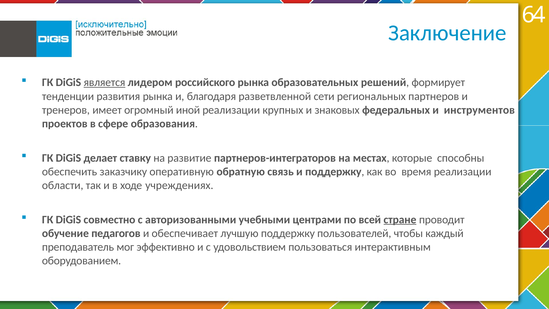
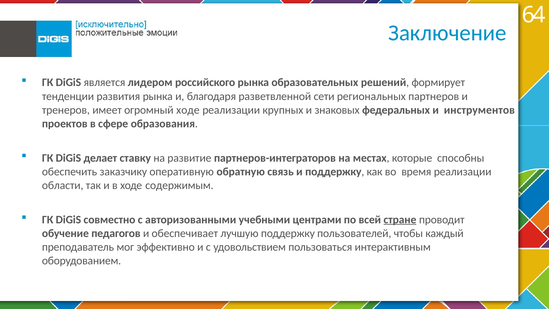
является underline: present -> none (104, 82)
огромный иной: иной -> ходе (188, 110)
учреждениях: учреждениях -> содержимым (179, 185)
